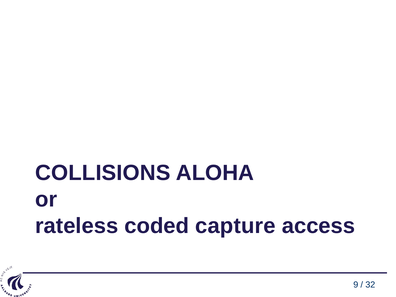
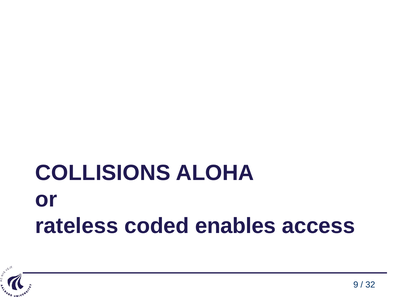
capture: capture -> enables (236, 226)
